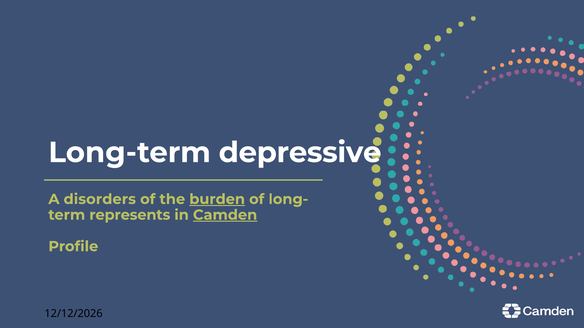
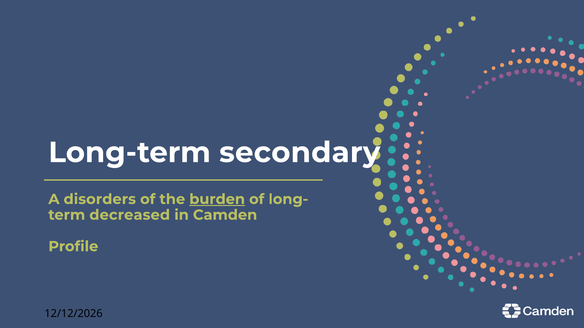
depressive: depressive -> secondary (300, 153)
represents: represents -> decreased (130, 215)
Camden underline: present -> none (225, 215)
